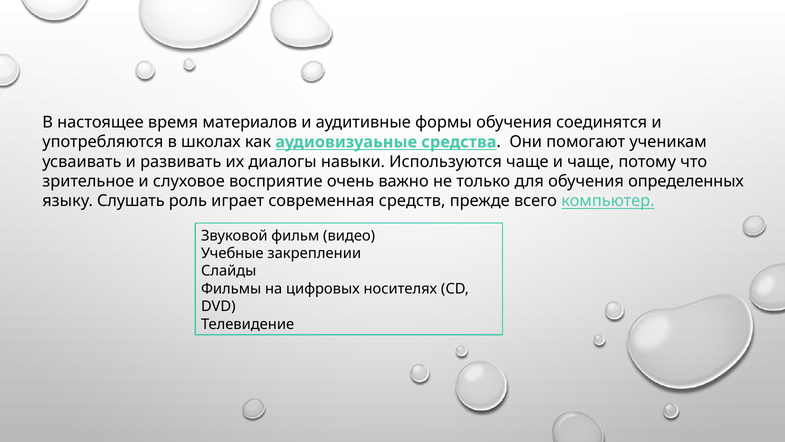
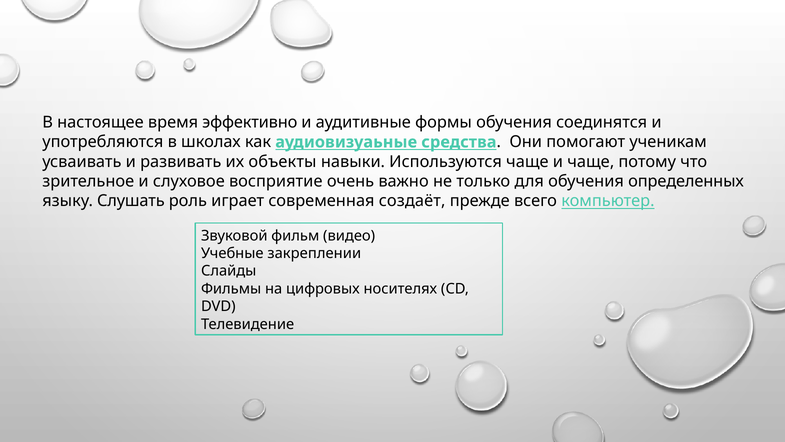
материалов: материалов -> эффективно (250, 122)
диалогы: диалогы -> объекты (282, 162)
средств: средств -> создаёт (412, 201)
